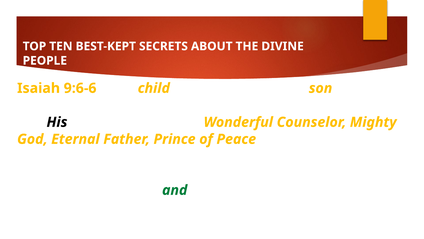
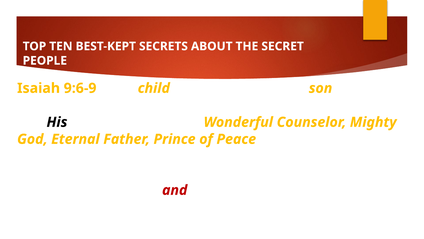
DIVINE: DIVINE -> SECRET (283, 46)
9:6-6: 9:6-6 -> 9:6-9 (80, 88)
and colour: green -> red (175, 190)
